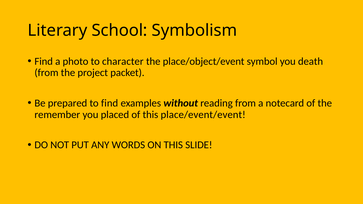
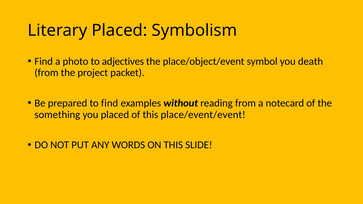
Literary School: School -> Placed (119, 30)
character: character -> adjectives (123, 61)
remember: remember -> something (57, 115)
